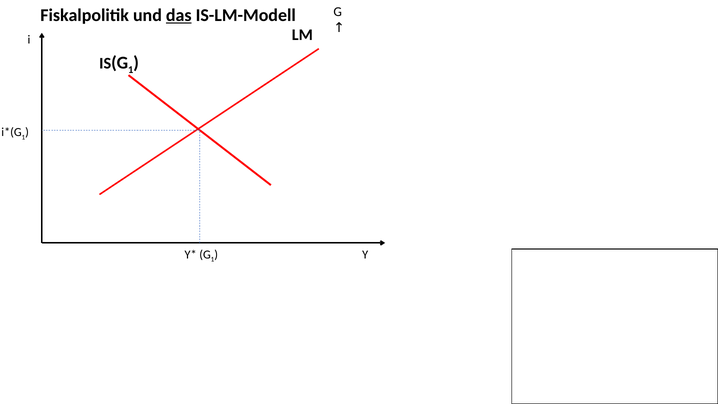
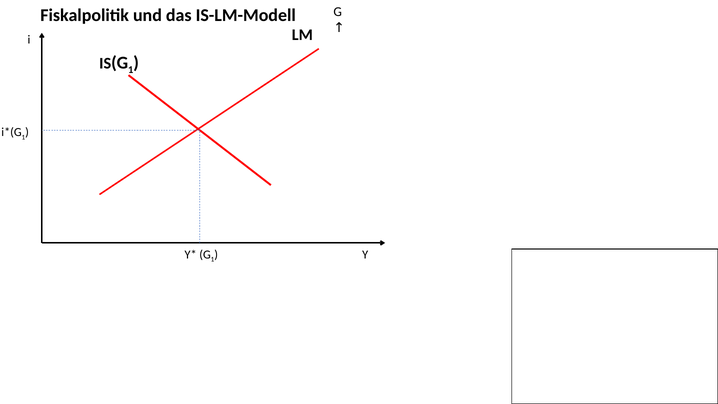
das underline: present -> none (179, 15)
